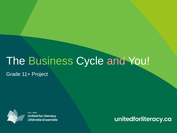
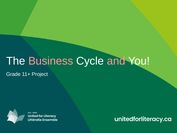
Business colour: light green -> pink (51, 61)
